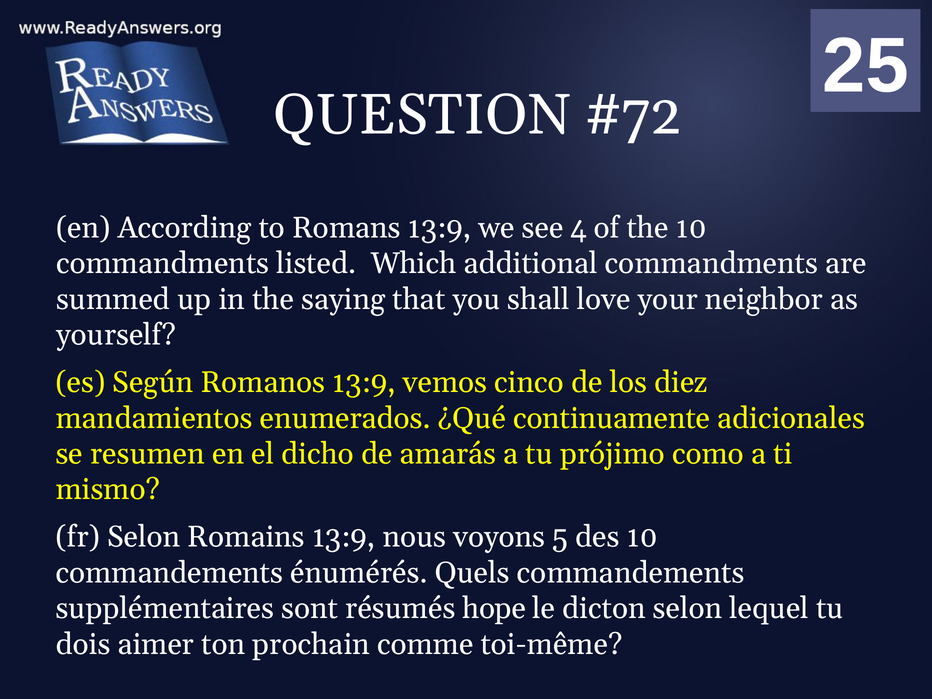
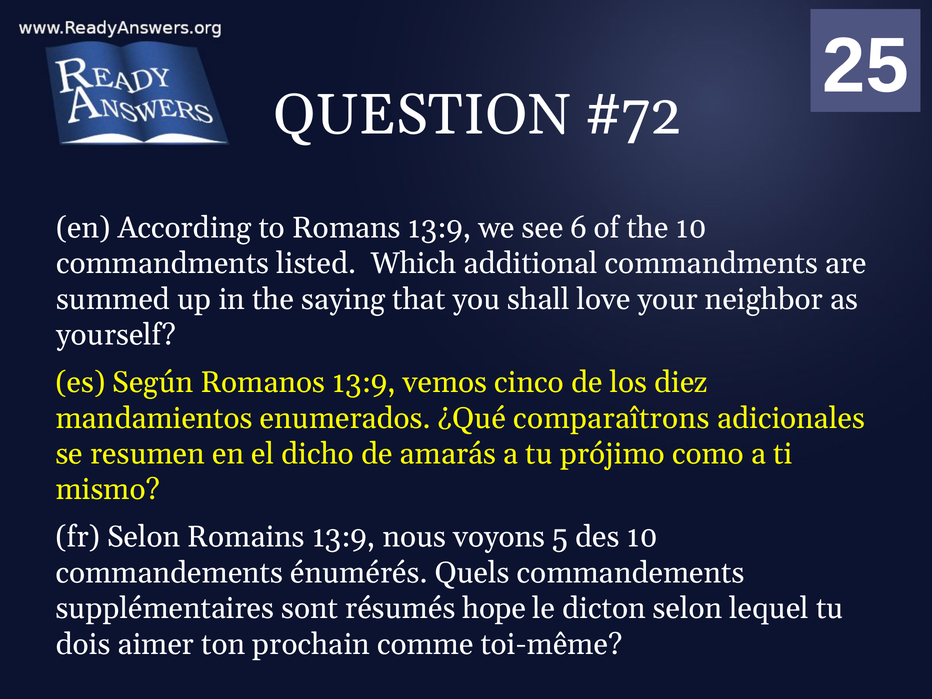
4: 4 -> 6 (579, 228)
continuamente: continuamente -> comparaîtrons (611, 418)
